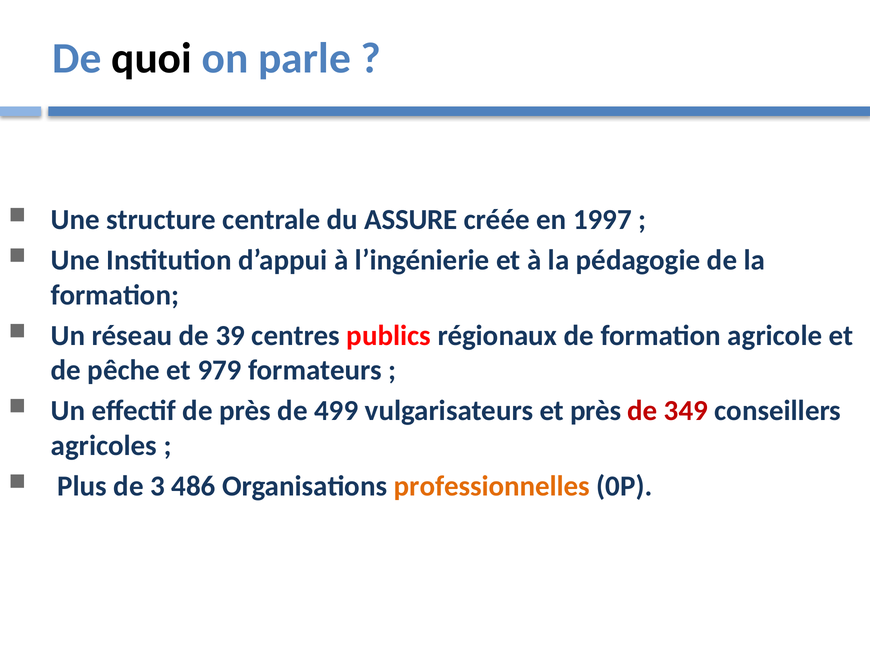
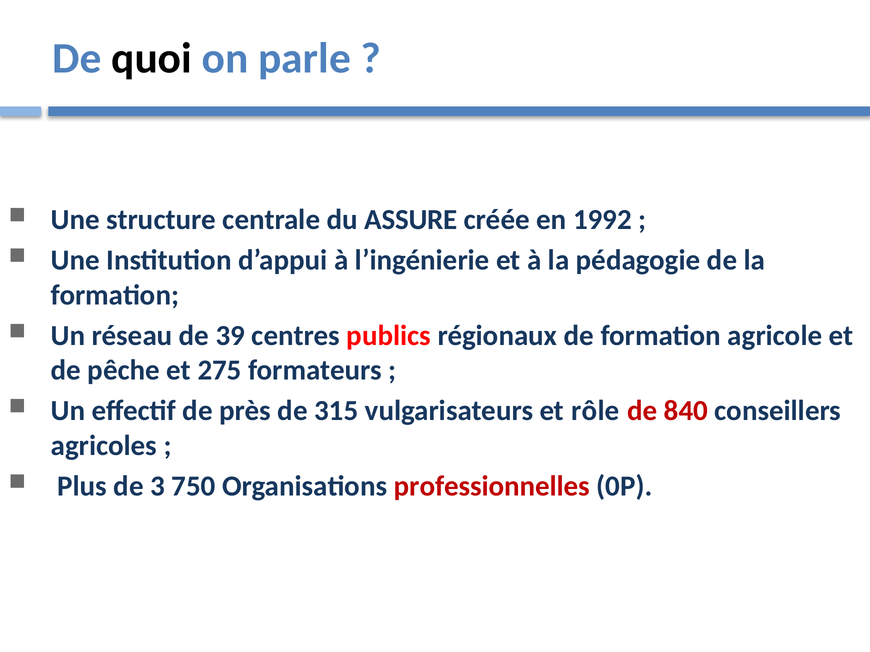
1997: 1997 -> 1992 (602, 220)
979: 979 -> 275 (220, 371)
499: 499 -> 315 (336, 411)
et près: près -> rôle (595, 411)
349: 349 -> 840 (686, 411)
486: 486 -> 750 (193, 487)
professionnelles colour: orange -> red (492, 487)
